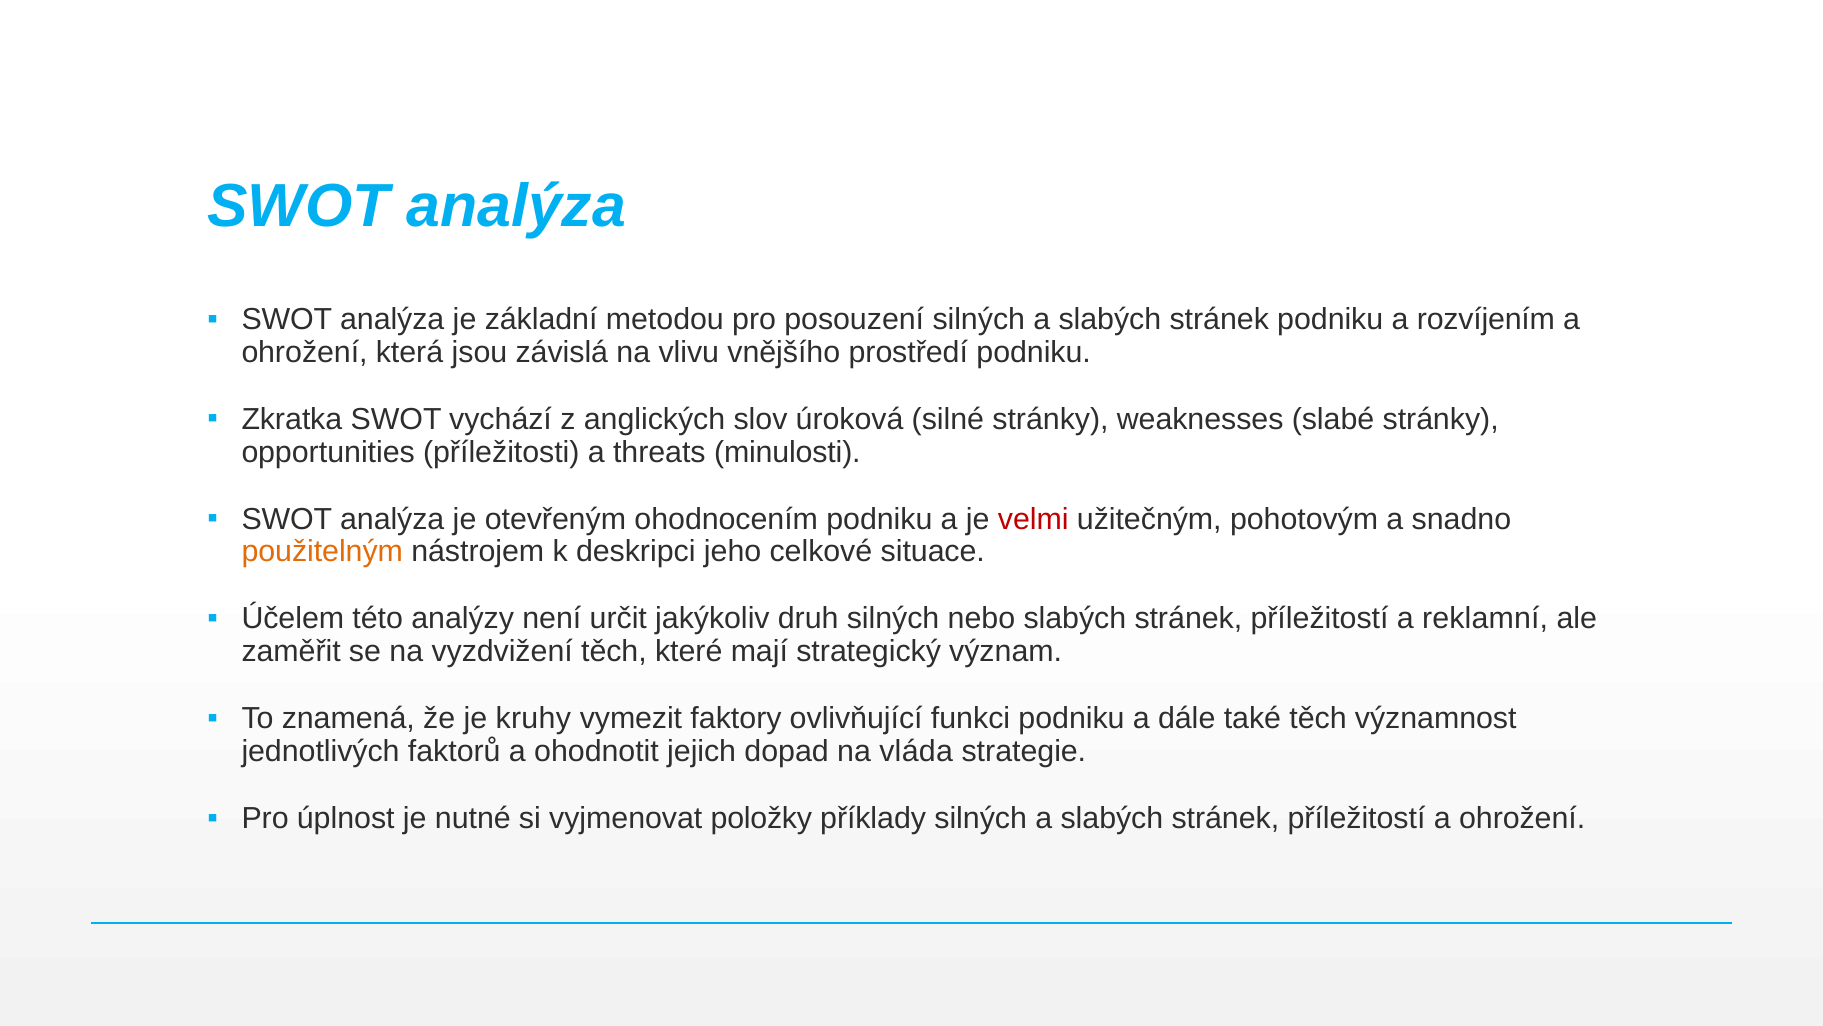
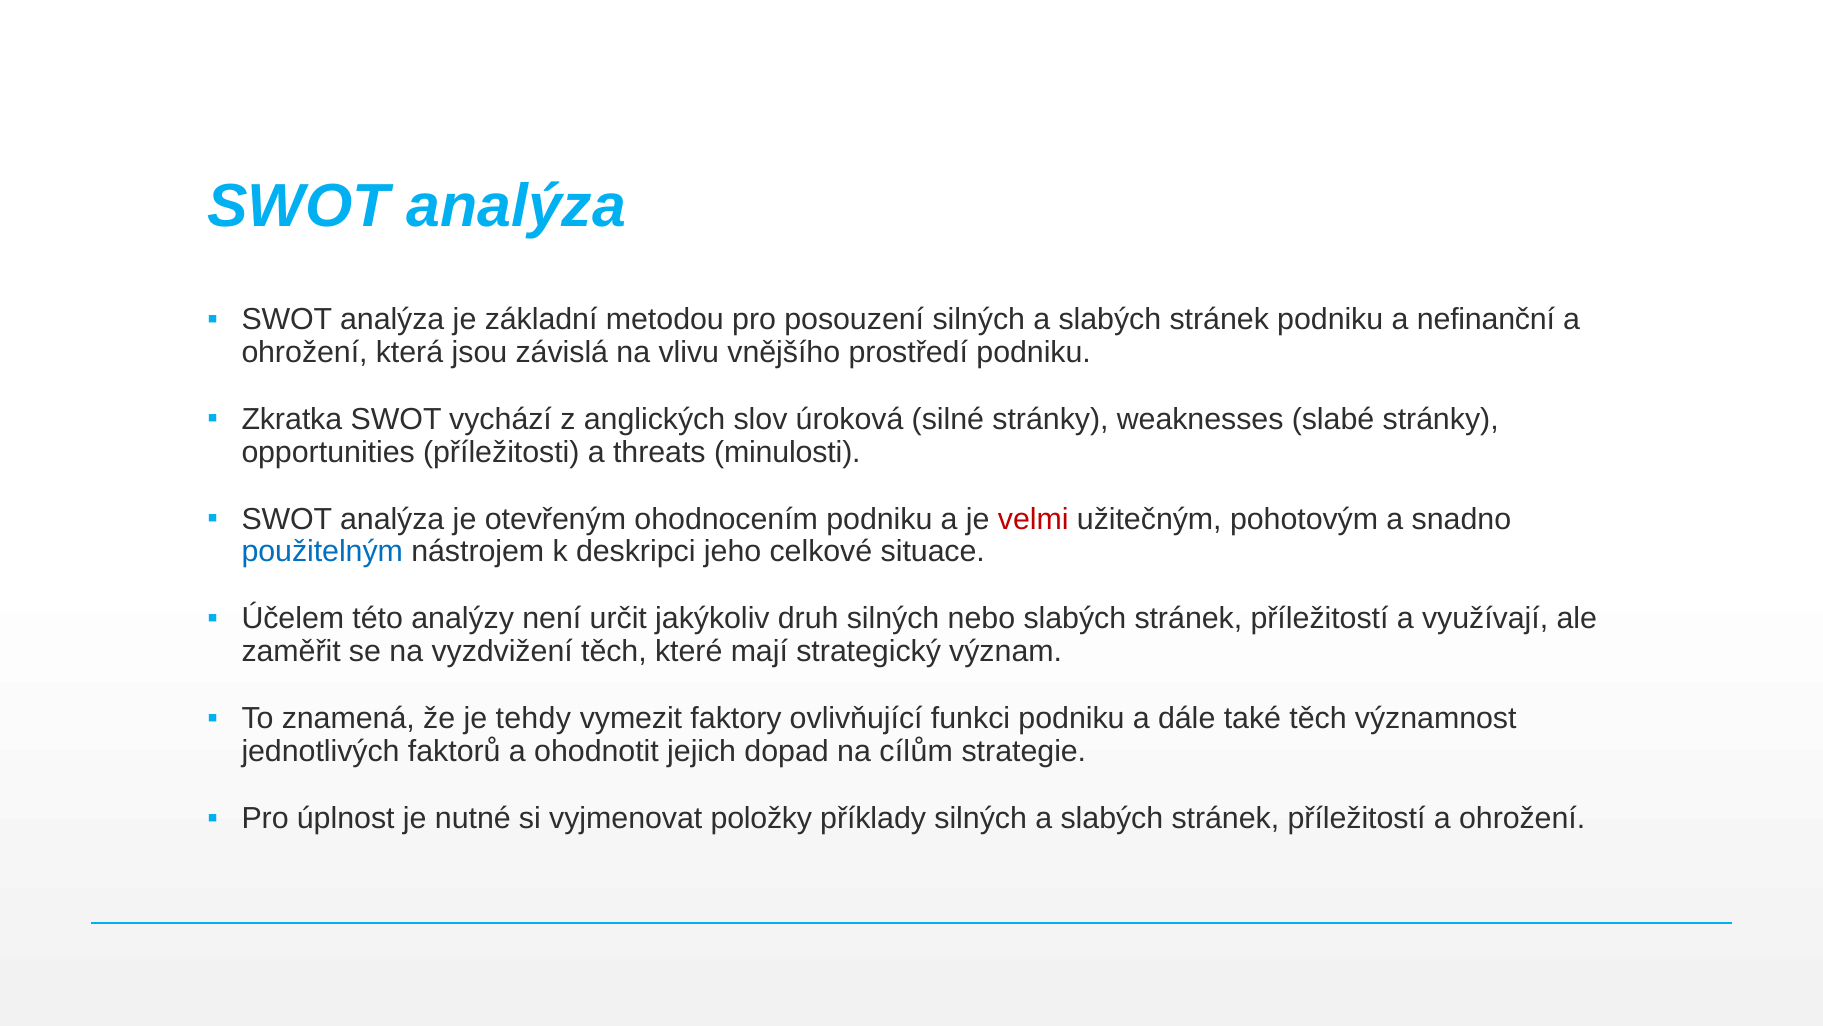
rozvíjením: rozvíjením -> nefinanční (1486, 319)
použitelným colour: orange -> blue (322, 552)
reklamní: reklamní -> využívají (1485, 618)
kruhy: kruhy -> tehdy (533, 718)
vláda: vláda -> cílům (916, 751)
